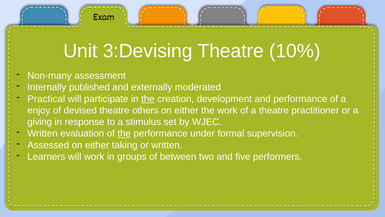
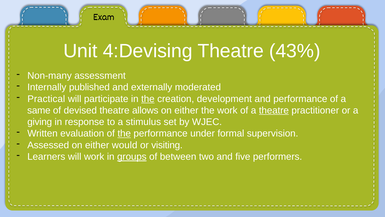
3:Devising: 3:Devising -> 4:Devising (148, 51)
10%: 10% -> 43% (295, 51)
enjoy: enjoy -> same (39, 110)
others: others -> allows (145, 110)
theatre underline: none -> present (274, 110)
taking: taking -> would (125, 145)
or written: written -> visiting (167, 145)
groups underline: none -> present (132, 156)
